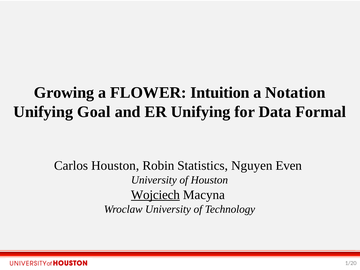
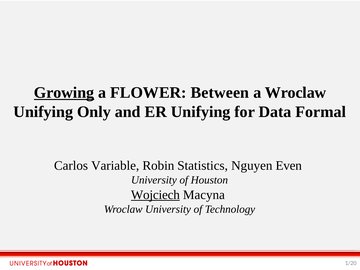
Growing underline: none -> present (64, 93)
Intuition: Intuition -> Between (220, 93)
a Notation: Notation -> Wroclaw (296, 93)
Goal: Goal -> Only (94, 112)
Carlos Houston: Houston -> Variable (115, 166)
